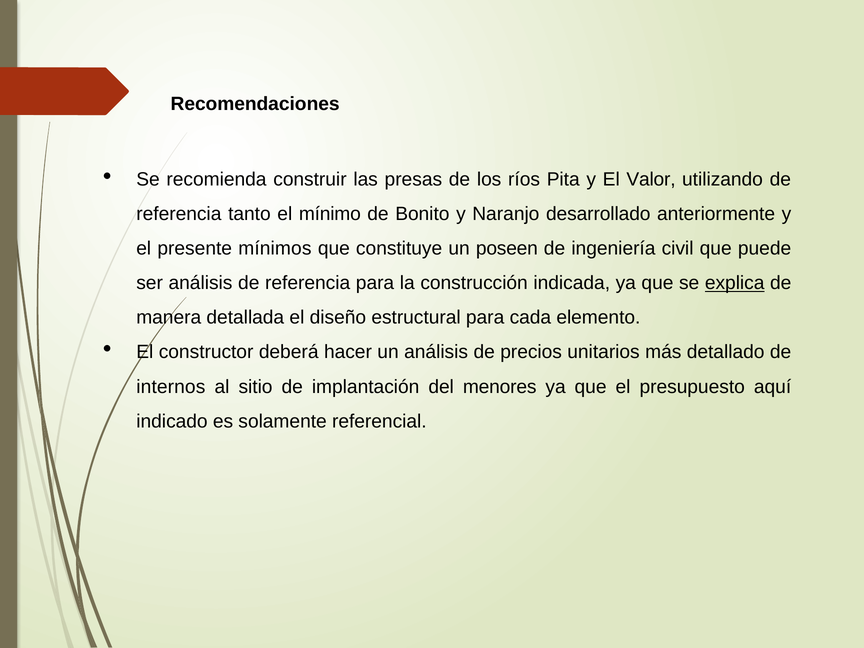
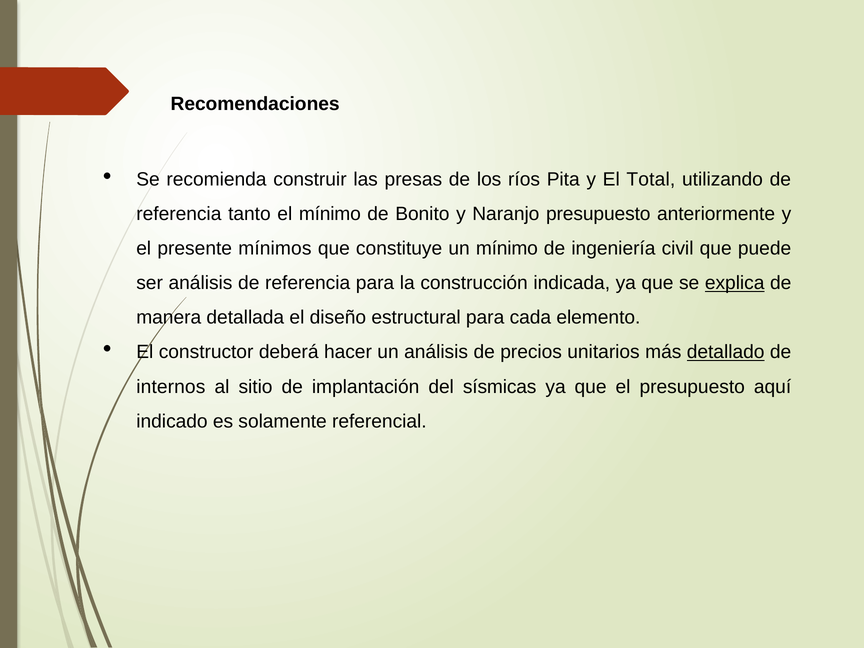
Valor: Valor -> Total (651, 180)
Naranjo desarrollado: desarrollado -> presupuesto (598, 214)
un poseen: poseen -> mínimo (507, 249)
detallado underline: none -> present (726, 352)
menores: menores -> sísmicas (500, 387)
